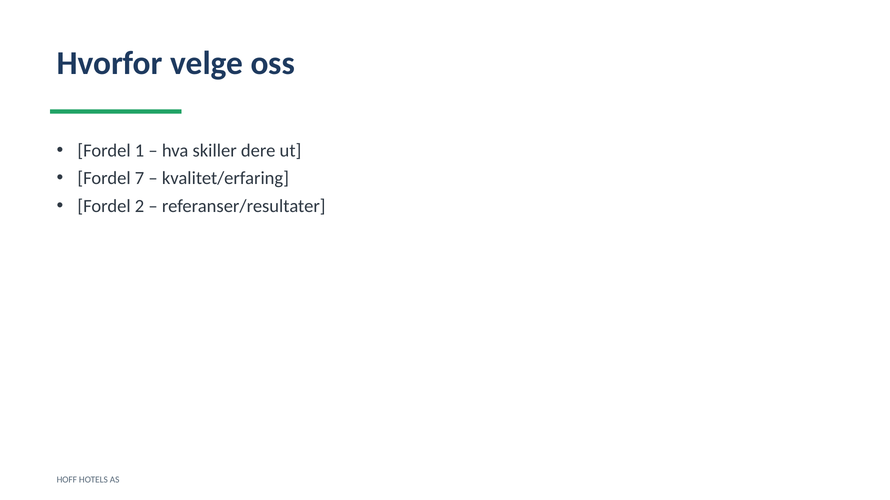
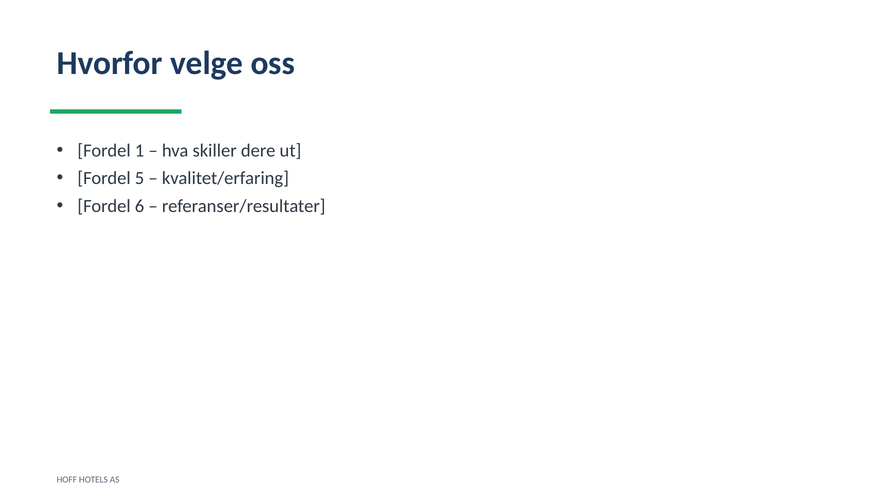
7: 7 -> 5 (140, 179)
2: 2 -> 6 (140, 206)
